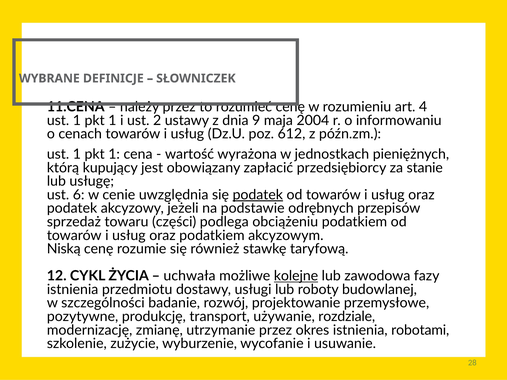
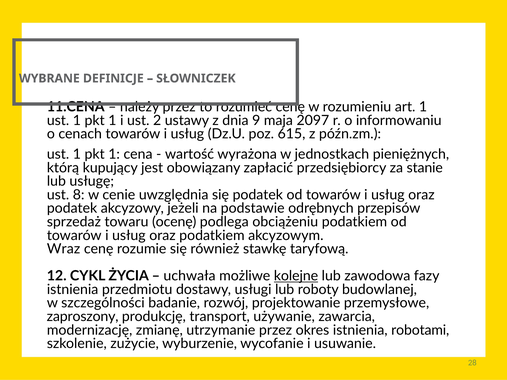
art 4: 4 -> 1 (423, 107)
2004: 2004 -> 2097 (313, 120)
612: 612 -> 615 (291, 134)
6: 6 -> 8 (79, 195)
podatek underline: present -> none (258, 195)
części: części -> ocenę (174, 222)
Niską: Niską -> Wraz (64, 249)
pozytywne: pozytywne -> zaproszony (83, 317)
rozdziale: rozdziale -> zawarcia (347, 317)
